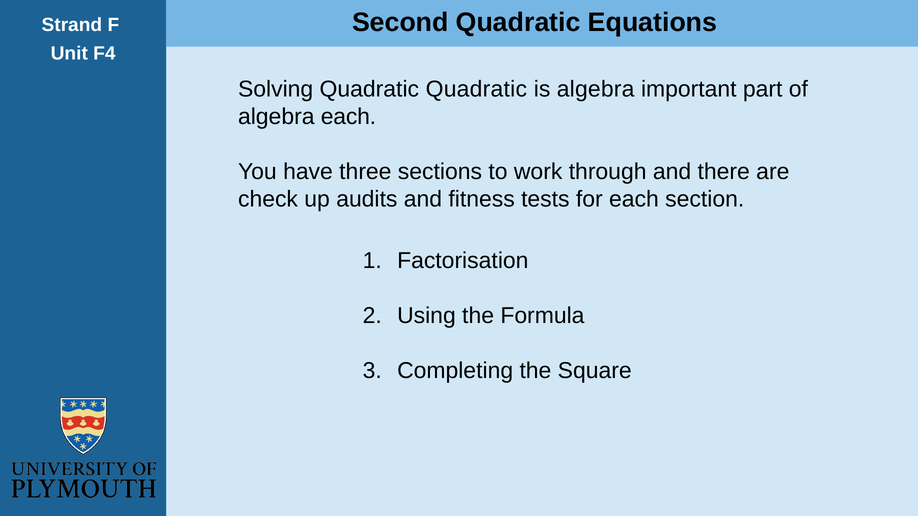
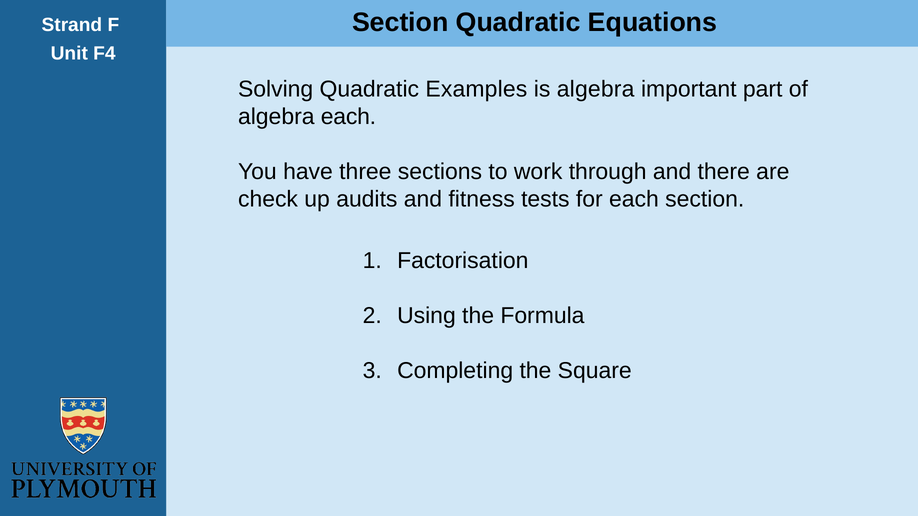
Second: Second -> Section (400, 22)
Quadratic Quadratic: Quadratic -> Examples (476, 89)
